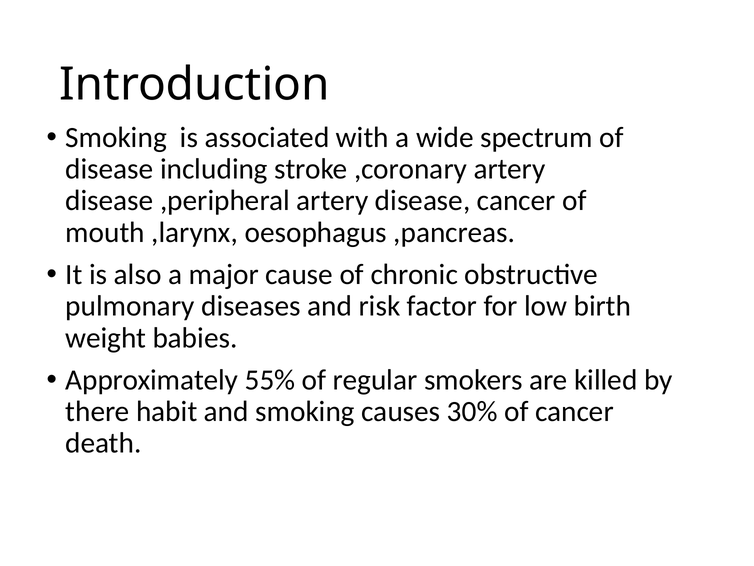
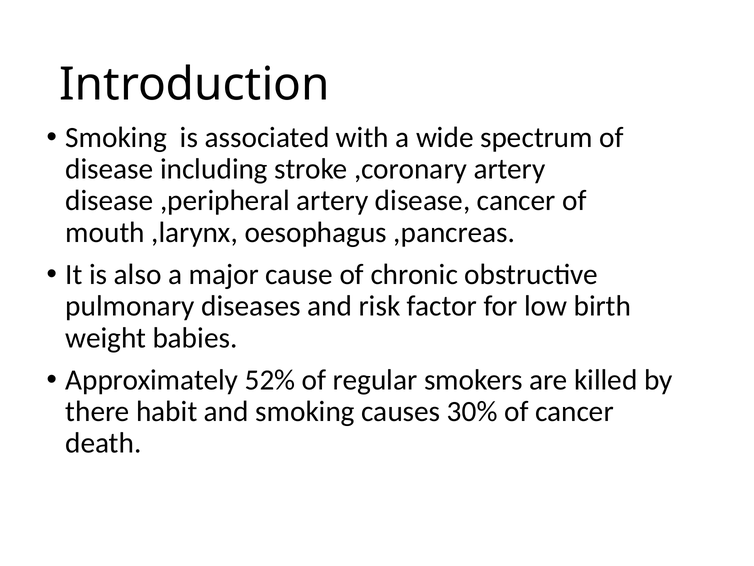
55%: 55% -> 52% (270, 380)
